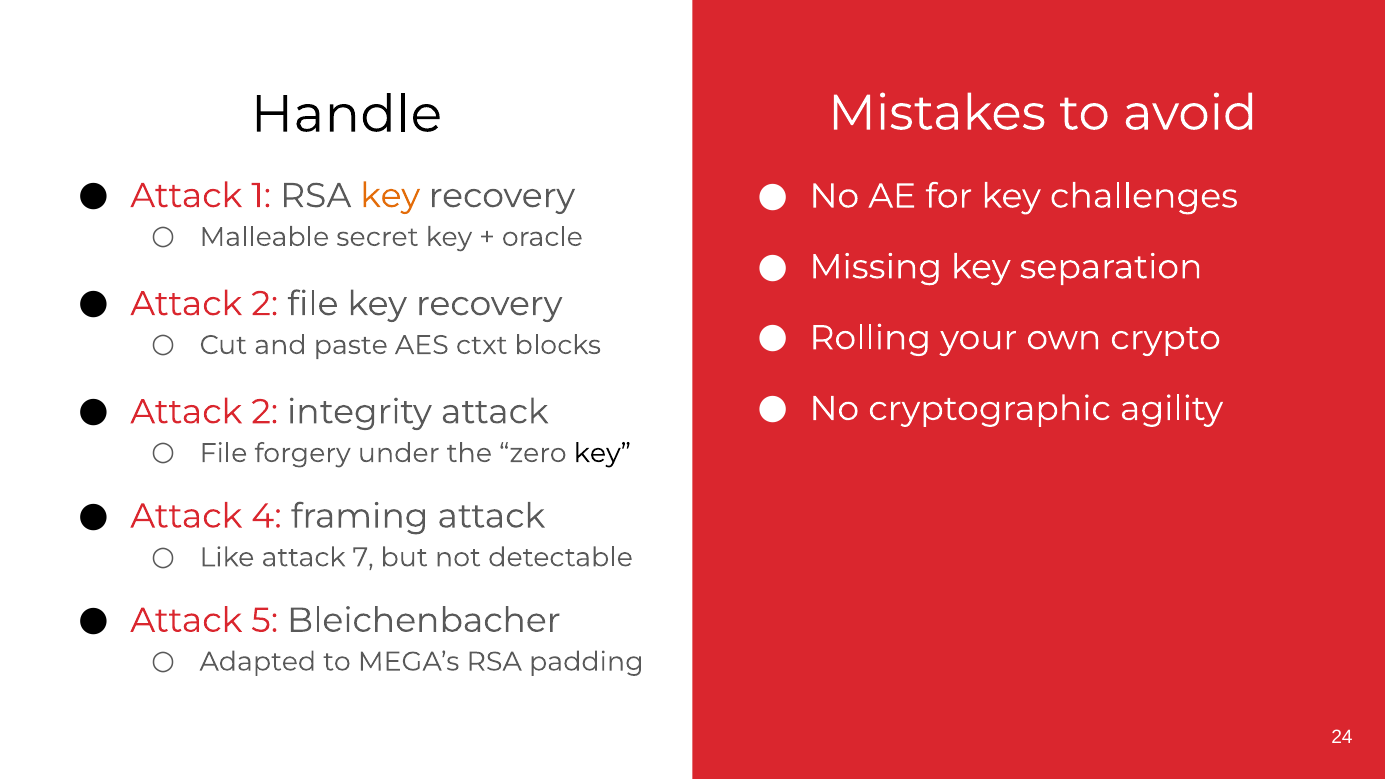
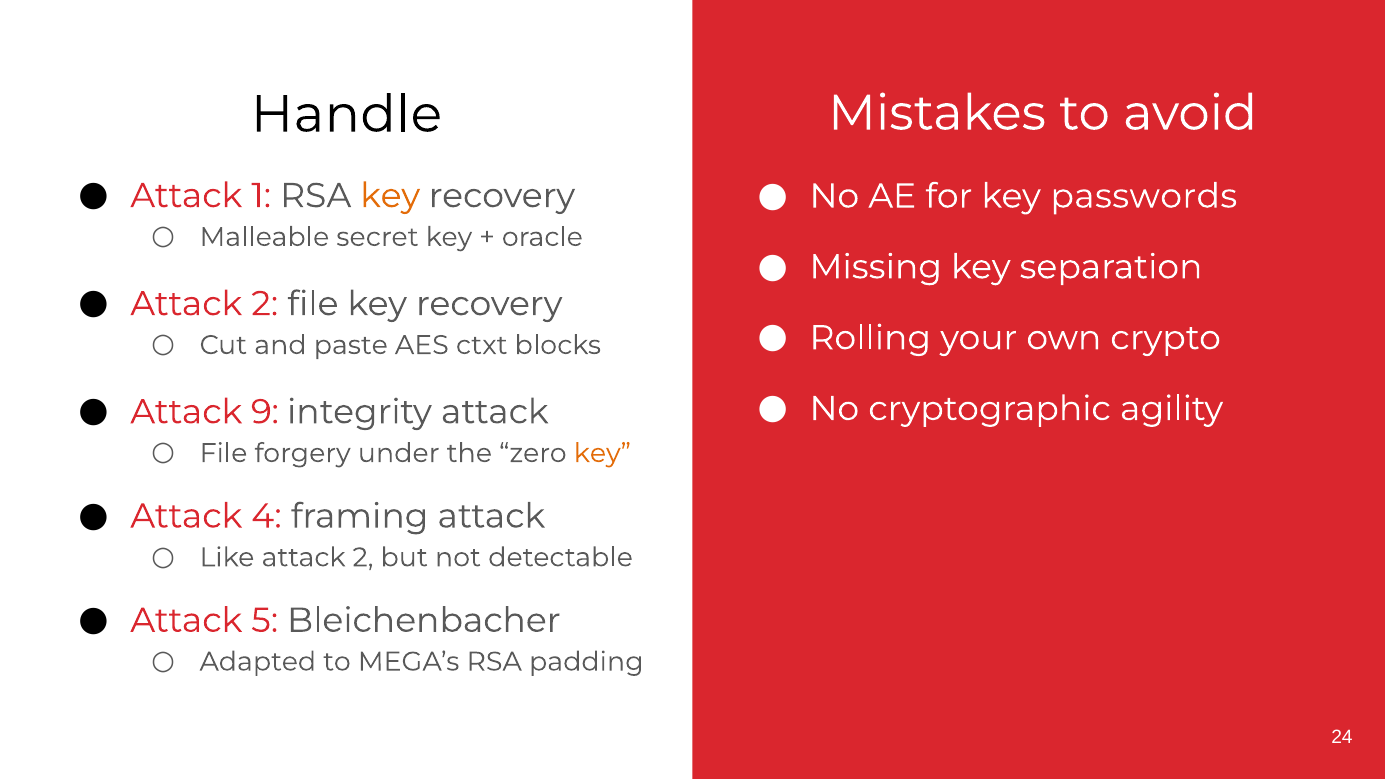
challenges: challenges -> passwords (1144, 196)
2: 2 -> 9 (265, 412)
key colour: black -> orange (602, 453)
Like attack 7: 7 -> 2 (363, 557)
